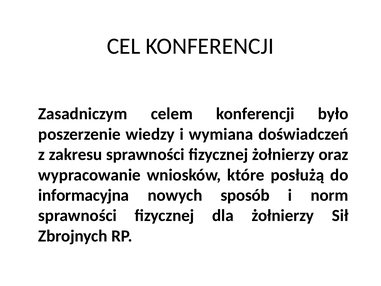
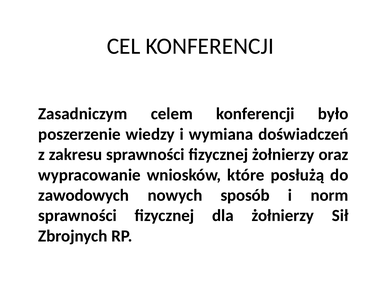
informacyjna: informacyjna -> zawodowych (84, 195)
